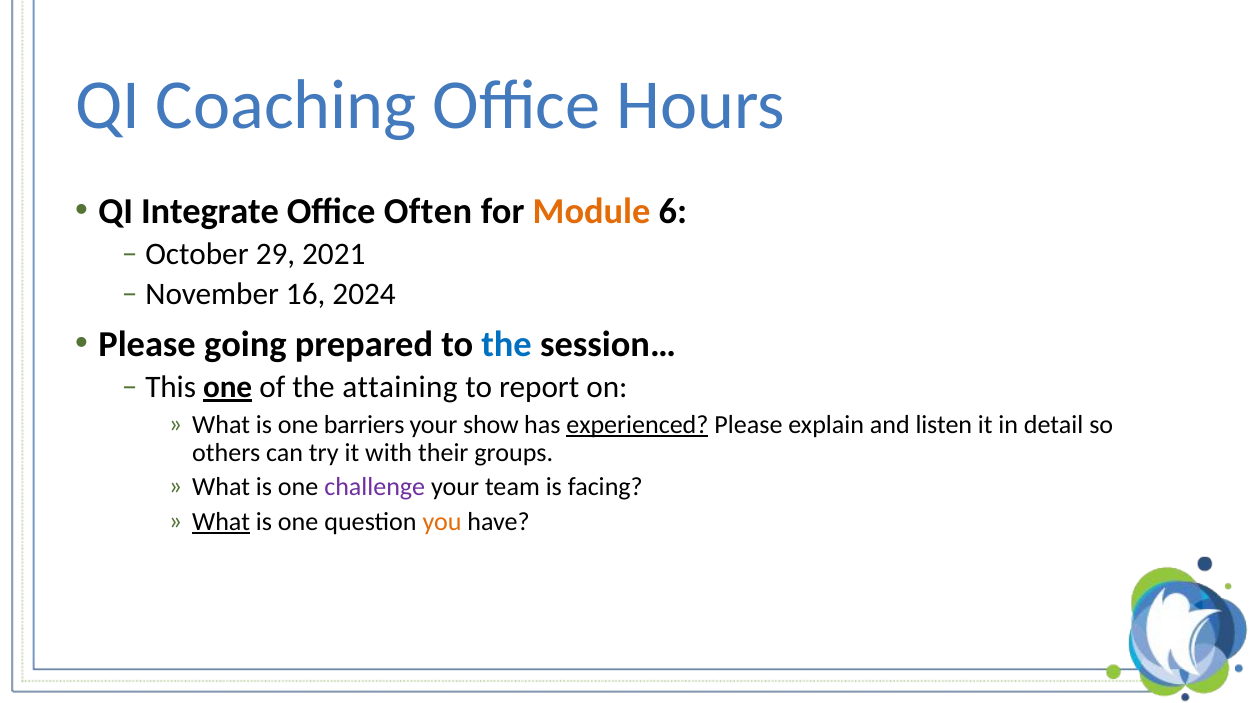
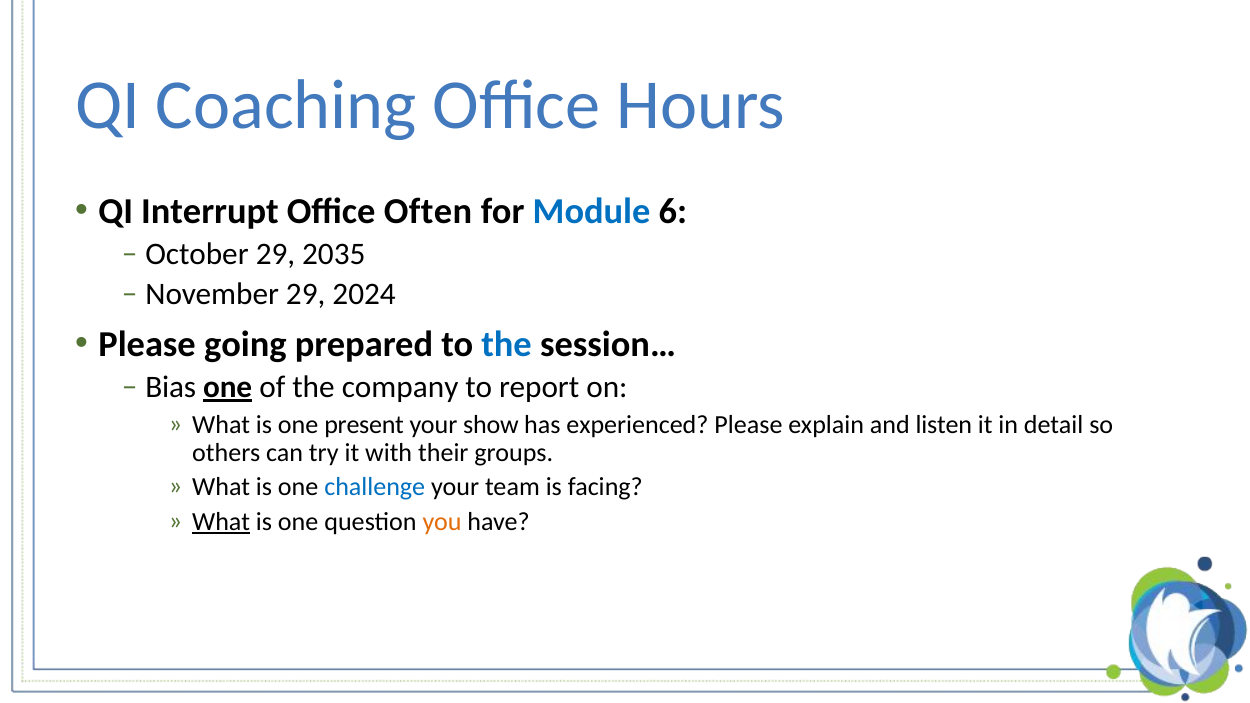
Integrate: Integrate -> Interrupt (210, 211)
Module colour: orange -> blue (592, 211)
2021: 2021 -> 2035 (334, 254)
November 16: 16 -> 29 (306, 295)
This: This -> Bias (171, 387)
attaining: attaining -> company (400, 387)
barriers: barriers -> present (364, 425)
experienced underline: present -> none (637, 425)
challenge colour: purple -> blue (375, 487)
